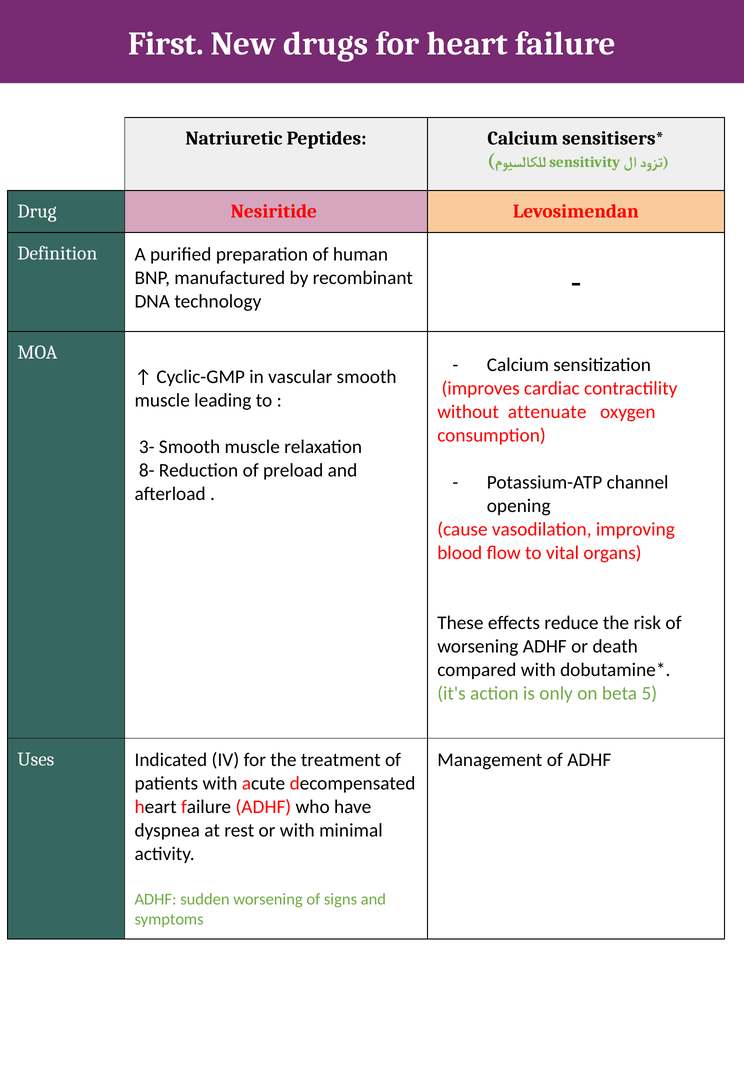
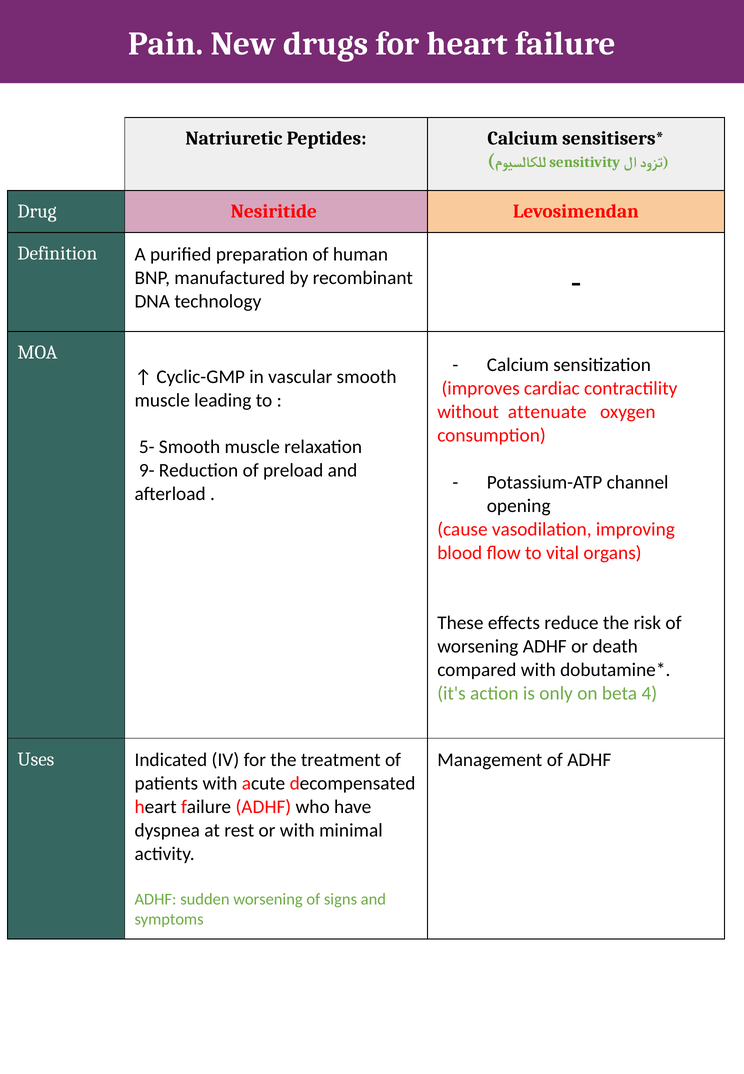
First: First -> Pain (166, 44)
3-: 3- -> 5- (147, 447)
8-: 8- -> 9- (147, 471)
5: 5 -> 4 (649, 694)
